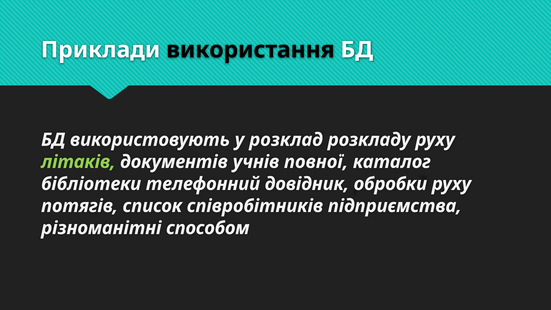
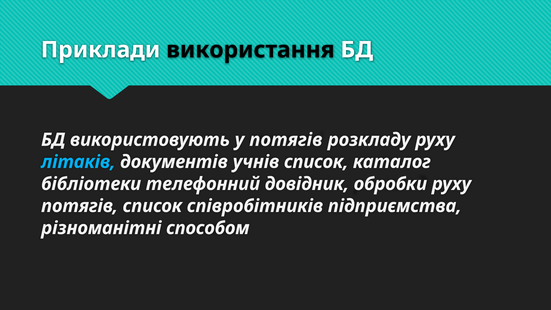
у розклад: розклад -> потягів (286, 140)
літаків colour: light green -> light blue (78, 162)
учнів повної: повної -> список (316, 162)
